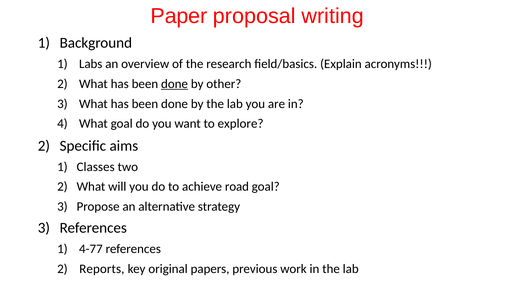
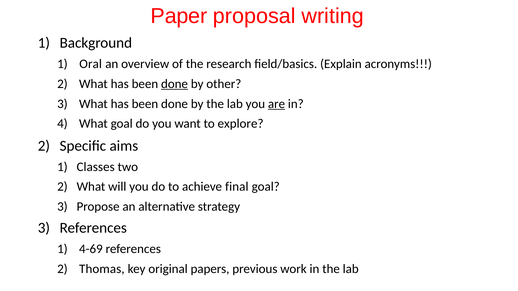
Labs: Labs -> Oral (91, 64)
are underline: none -> present (277, 104)
road: road -> final (237, 187)
4-77: 4-77 -> 4-69 (91, 249)
Reports: Reports -> Thomas (102, 269)
